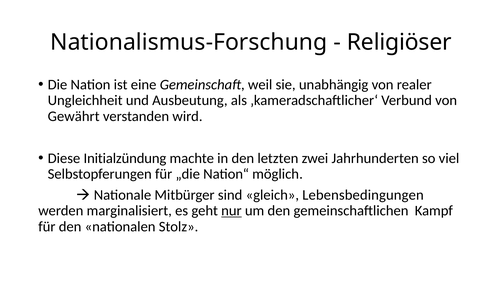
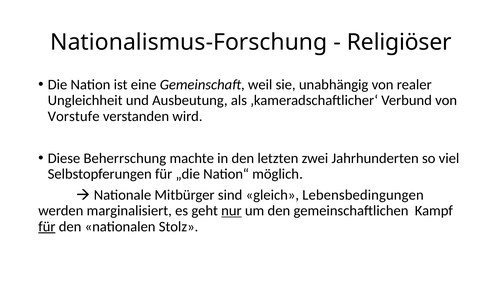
Gewährt: Gewährt -> Vorstufe (74, 116)
Initialzündung: Initialzündung -> Beherrschung (125, 158)
für underline: none -> present (47, 227)
